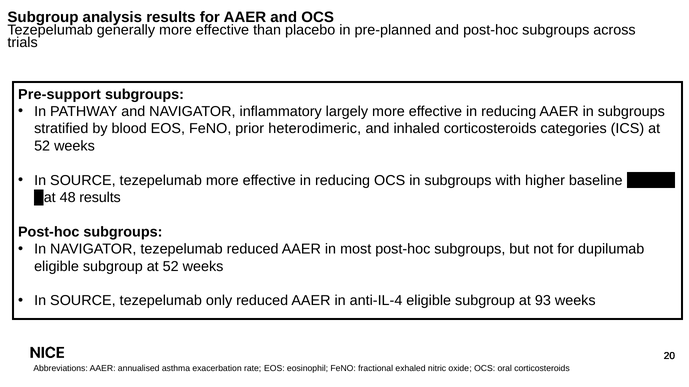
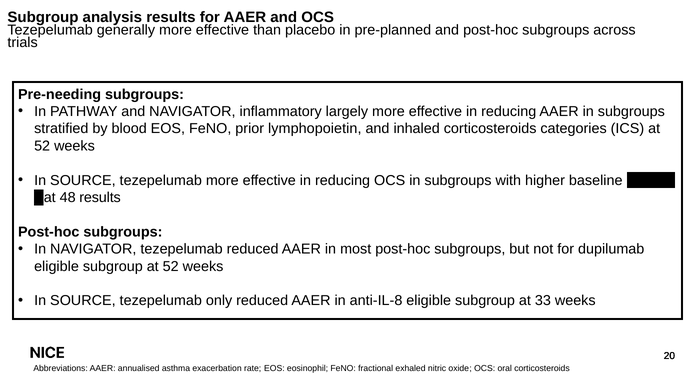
Pre-support: Pre-support -> Pre-needing (60, 94)
heterodimeric: heterodimeric -> lymphopoietin (315, 129)
anti-IL-4: anti-IL-4 -> anti-IL-8 (376, 301)
93: 93 -> 33 (543, 301)
